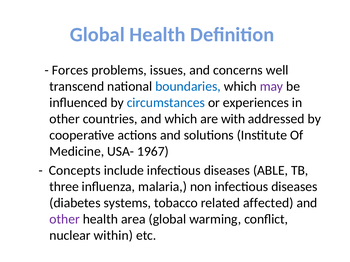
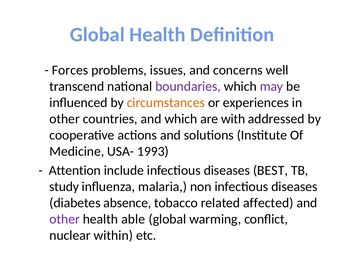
boundaries colour: blue -> purple (188, 86)
circumstances colour: blue -> orange (166, 103)
1967: 1967 -> 1993 (153, 152)
Concepts: Concepts -> Attention (75, 171)
ABLE: ABLE -> BEST (270, 171)
three: three -> study (64, 187)
systems: systems -> absence (127, 203)
area: area -> able (133, 220)
